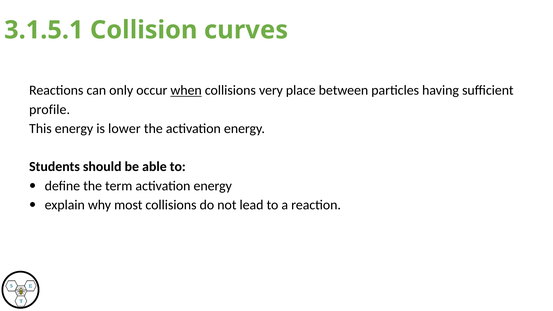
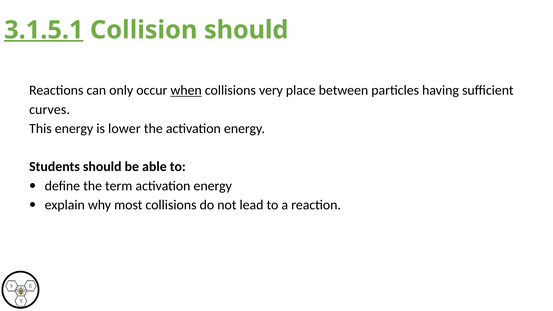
3.1.5.1 underline: none -> present (44, 30)
Collision curves: curves -> should (246, 30)
profile: profile -> curves (50, 110)
